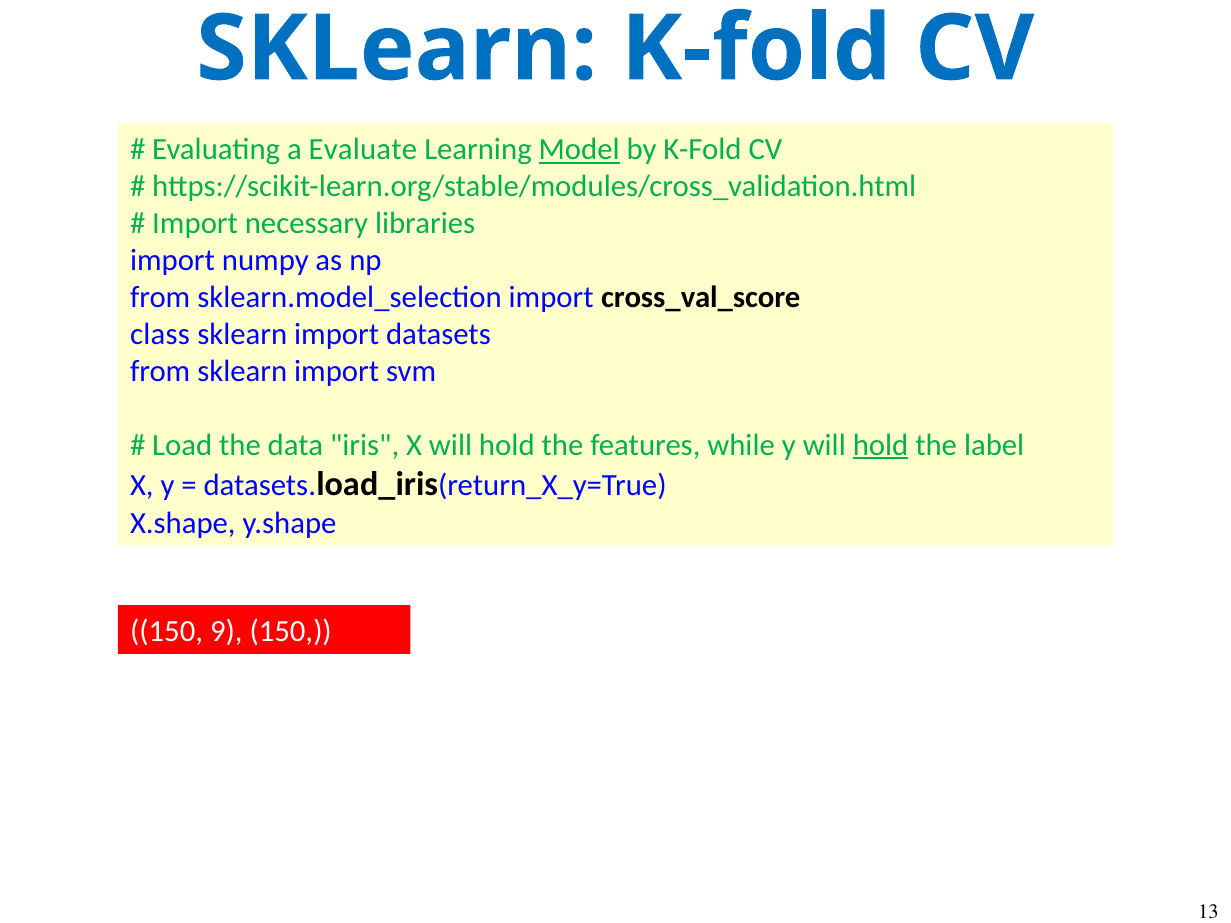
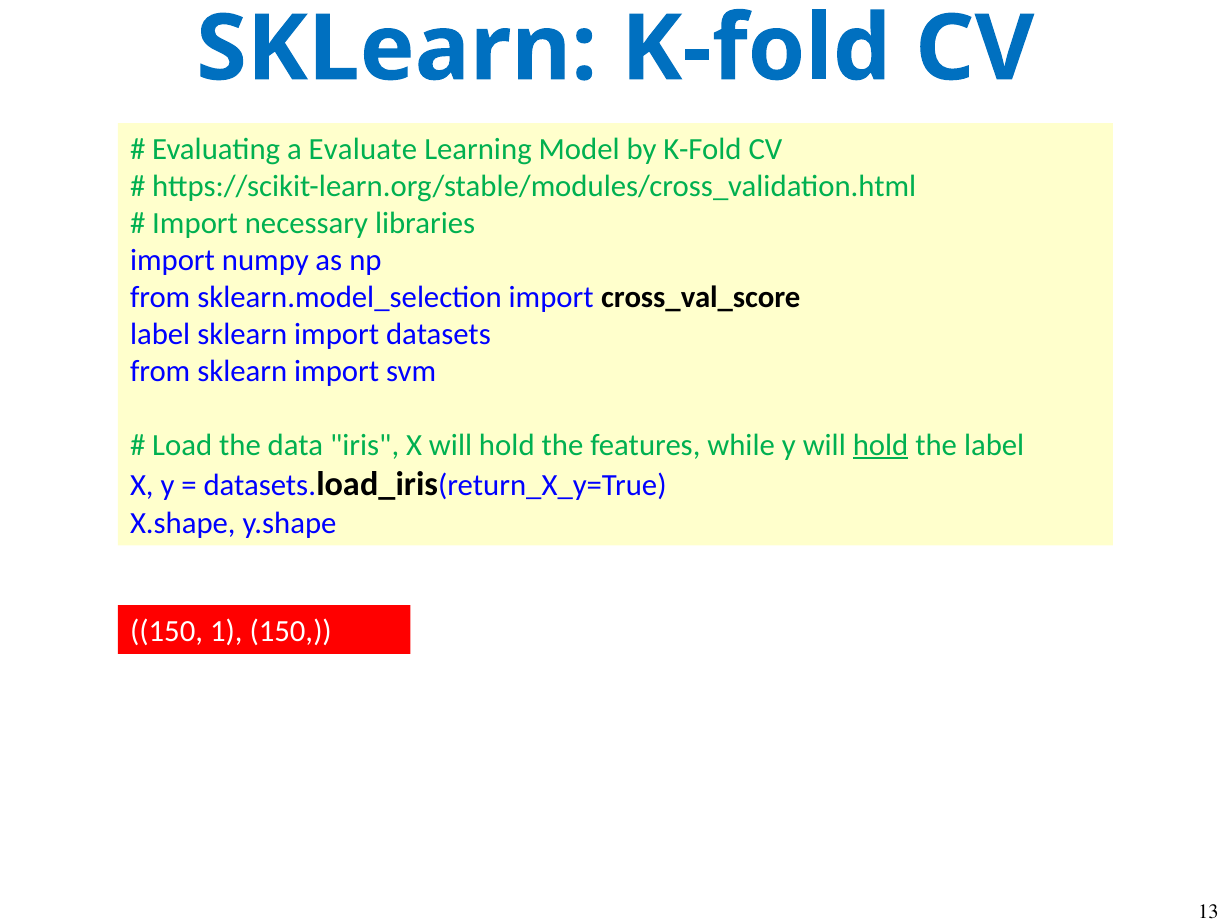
Model underline: present -> none (579, 150)
class: class -> label (160, 334)
9: 9 -> 1 (226, 632)
